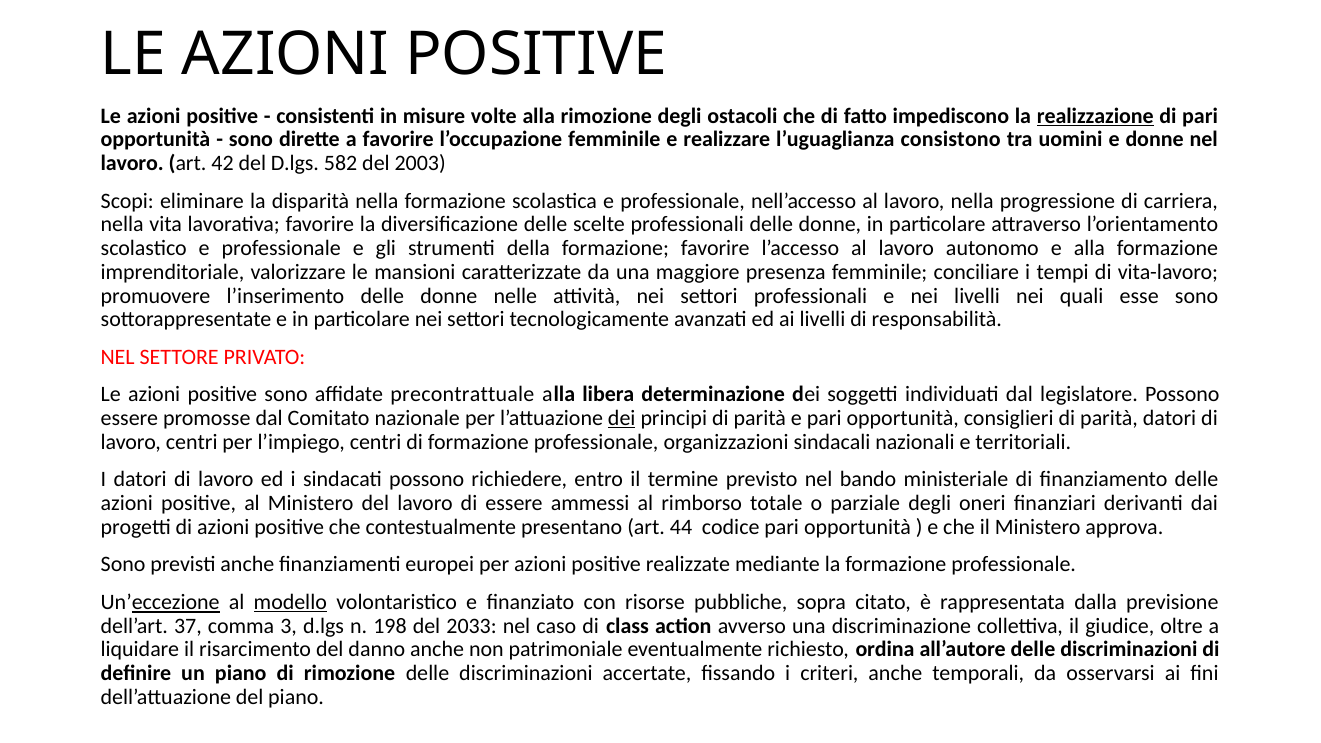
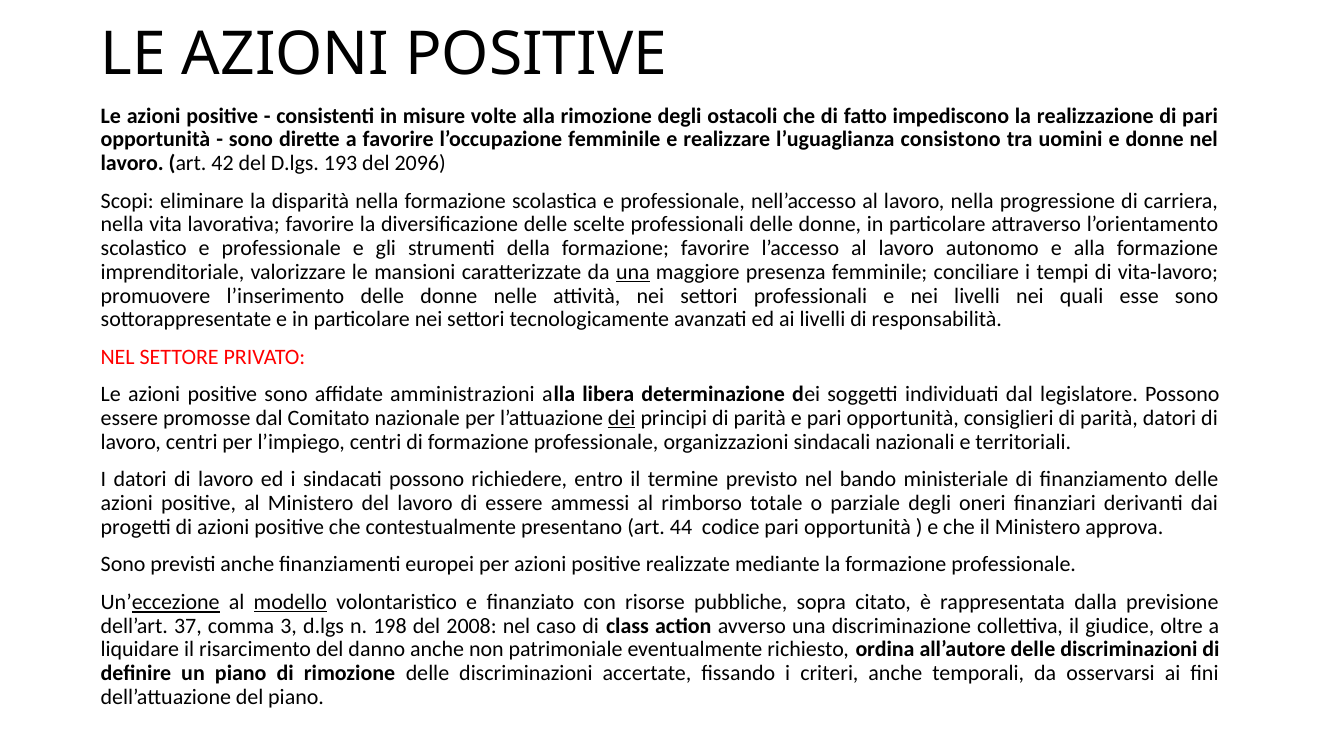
realizzazione underline: present -> none (1095, 116)
582: 582 -> 193 (341, 163)
2003: 2003 -> 2096 (420, 163)
una underline: none -> present (633, 272)
precontrattuale: precontrattuale -> amministrazioni (463, 395)
2033: 2033 -> 2008 (472, 626)
